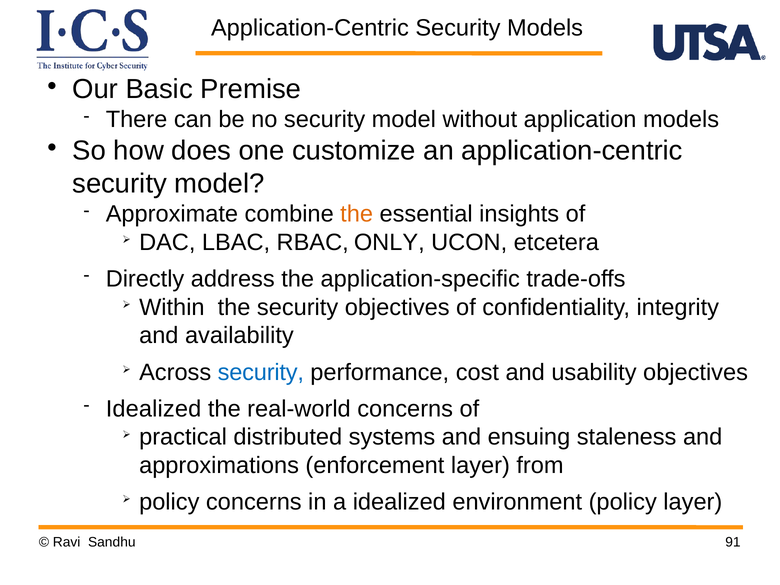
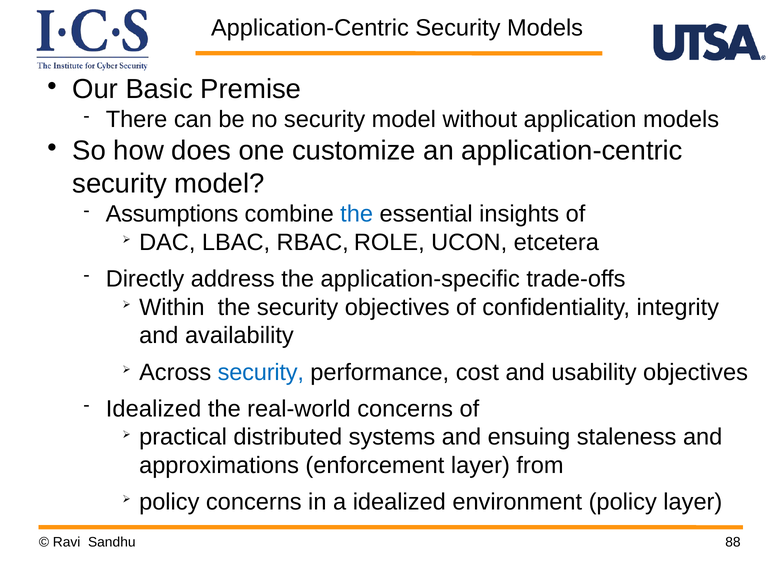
Approximate: Approximate -> Assumptions (172, 214)
the colour: orange -> blue (357, 214)
ONLY: ONLY -> ROLE (389, 242)
91: 91 -> 88 (733, 542)
